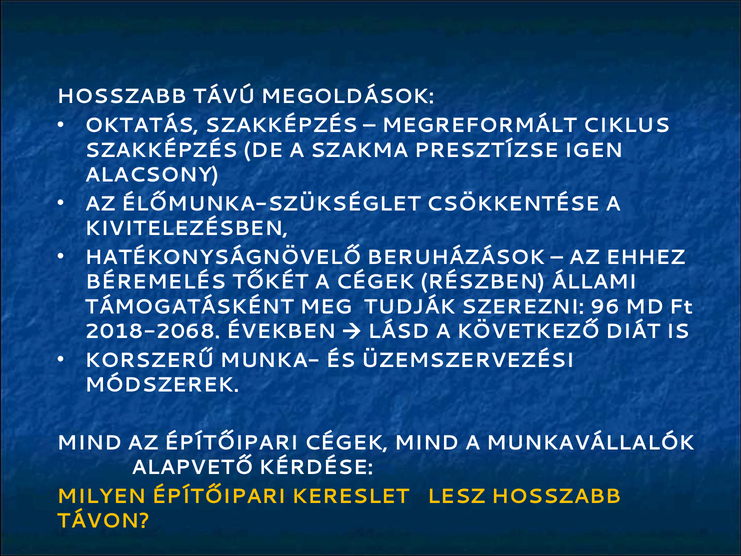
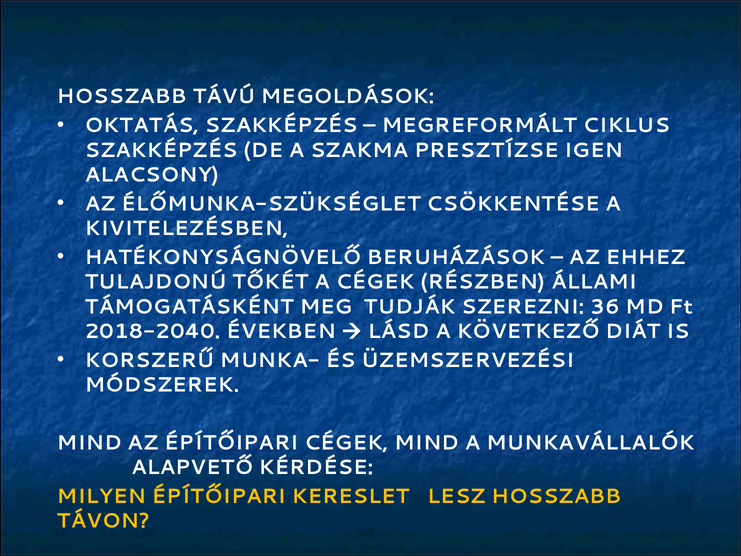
BÉREMELÉS: BÉREMELÉS -> TULAJDONÚ (156, 282)
96: 96 -> 36 (605, 307)
2018-2068: 2018-2068 -> 2018-2040 (153, 331)
